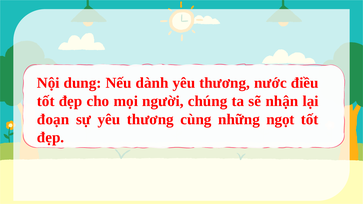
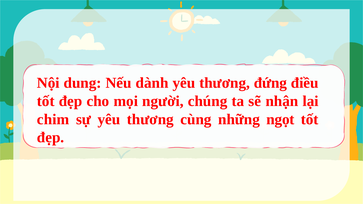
nước: nước -> đứng (270, 83)
đoạn: đoạn -> chim (53, 119)
